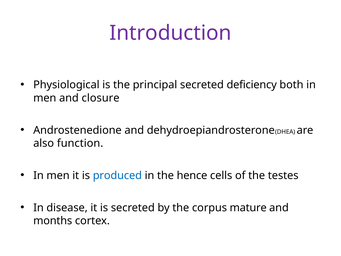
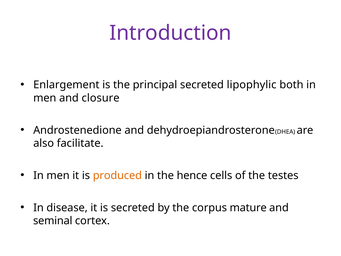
Physiological: Physiological -> Enlargement (66, 85)
deficiency: deficiency -> lipophylic (252, 85)
function: function -> facilitate (80, 143)
produced colour: blue -> orange (117, 175)
months: months -> seminal (53, 221)
